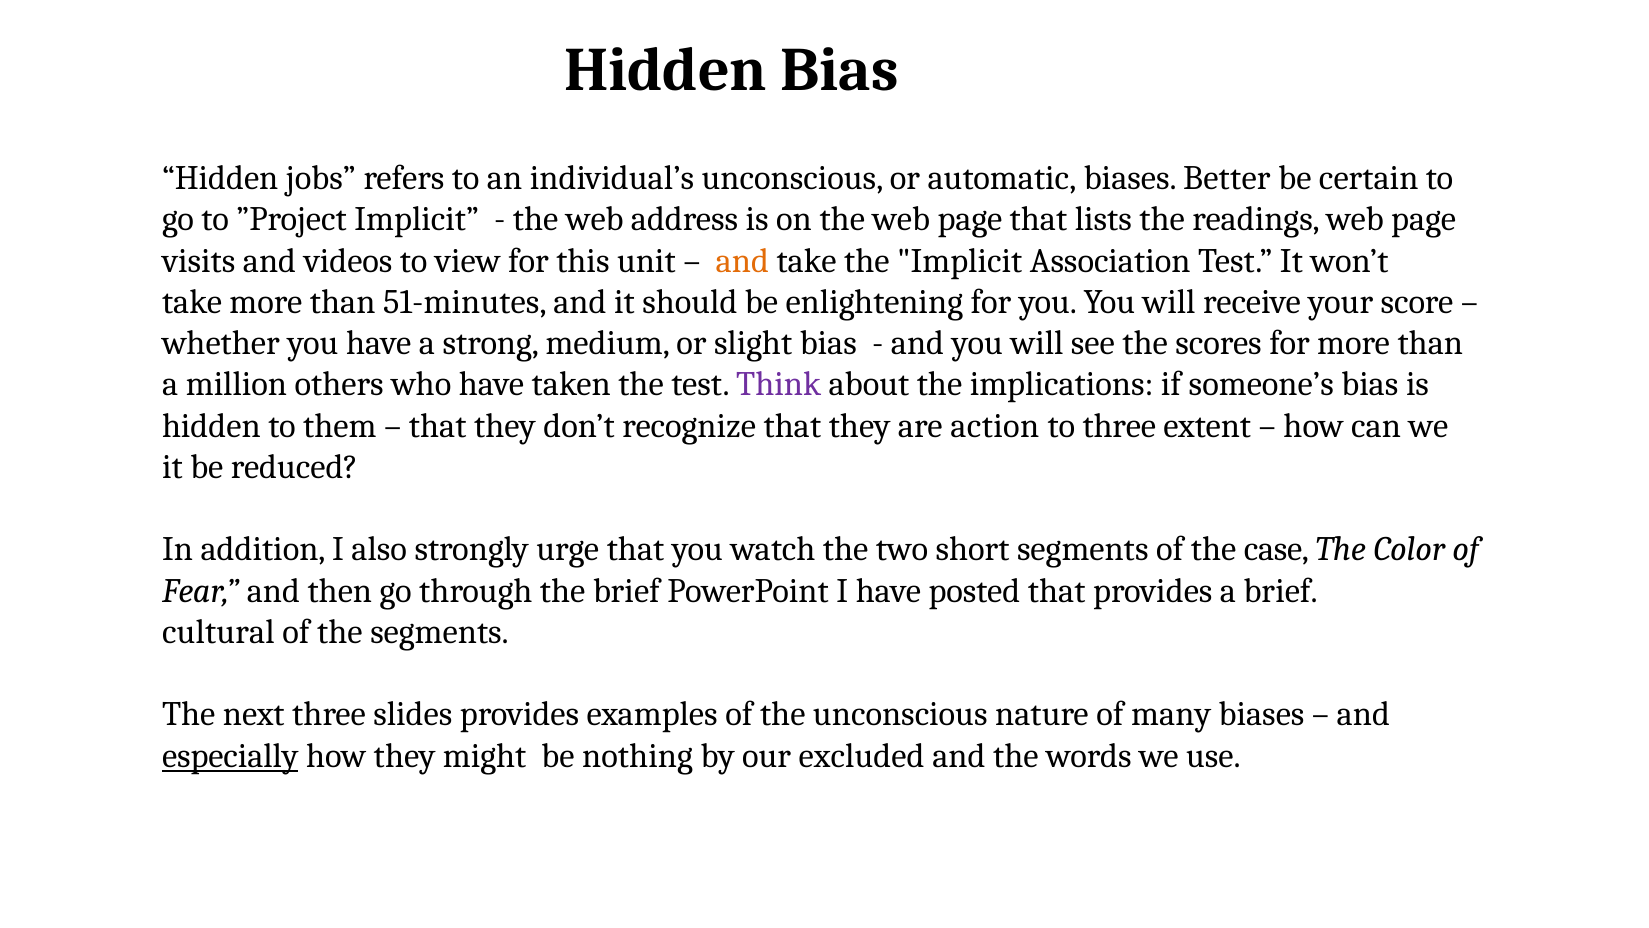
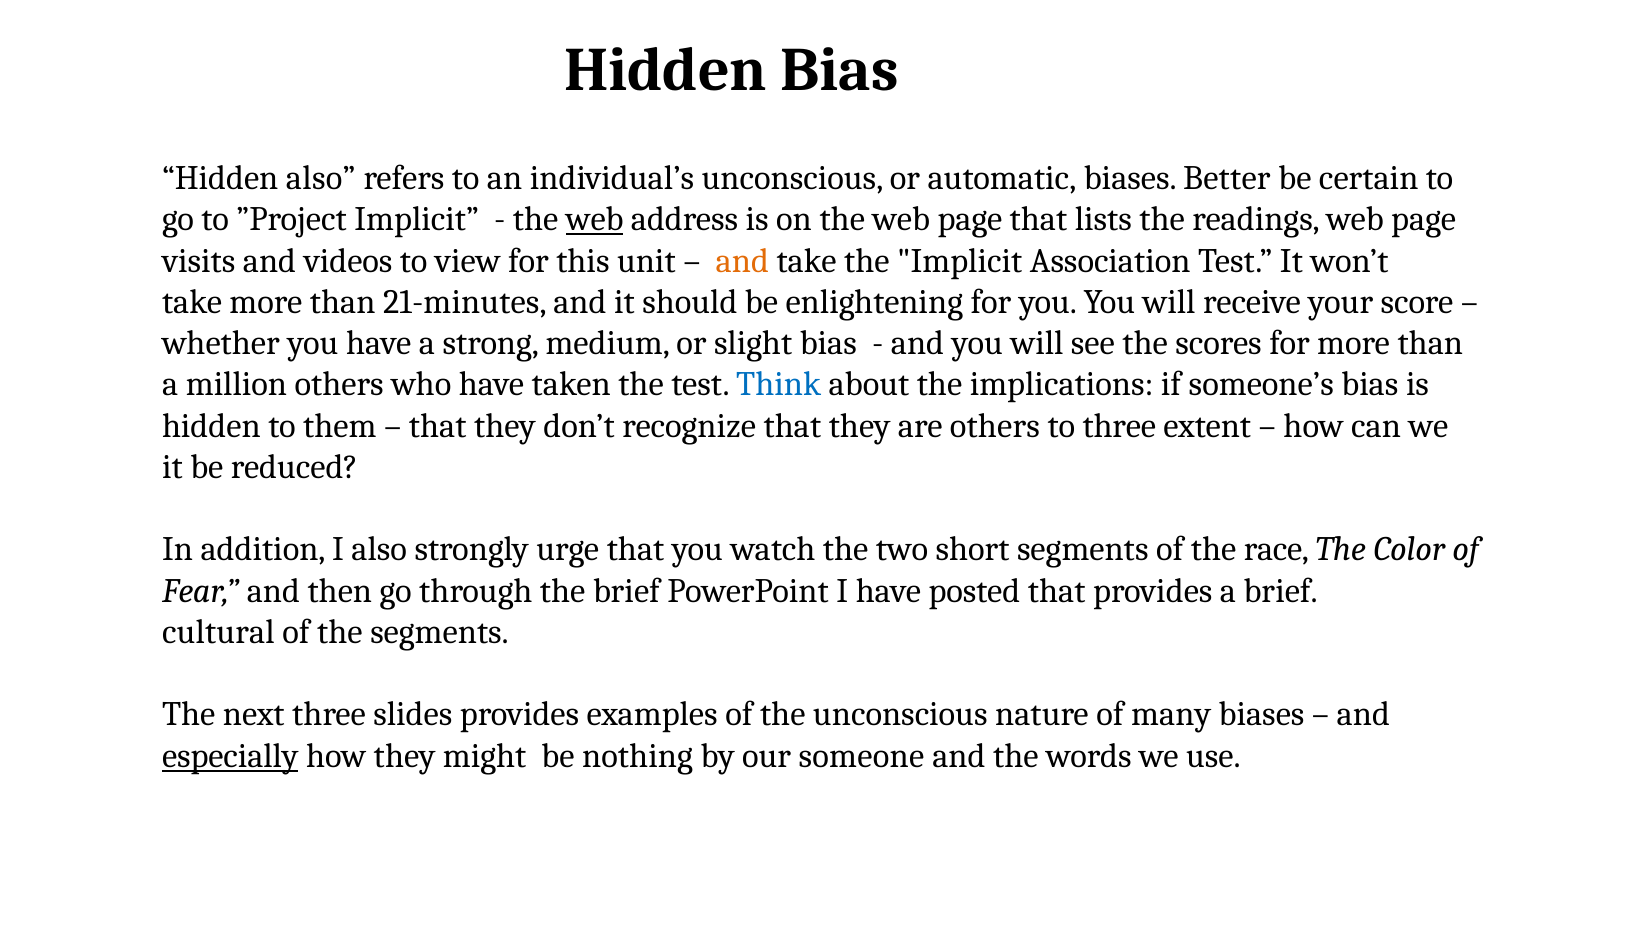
Hidden jobs: jobs -> also (321, 178)
web underline: none -> present (595, 219)
51-minutes: 51-minutes -> 21-minutes (465, 302)
Think colour: purple -> blue (779, 384)
are action: action -> others (995, 426)
case: case -> race (1276, 549)
excluded: excluded -> someone (861, 756)
